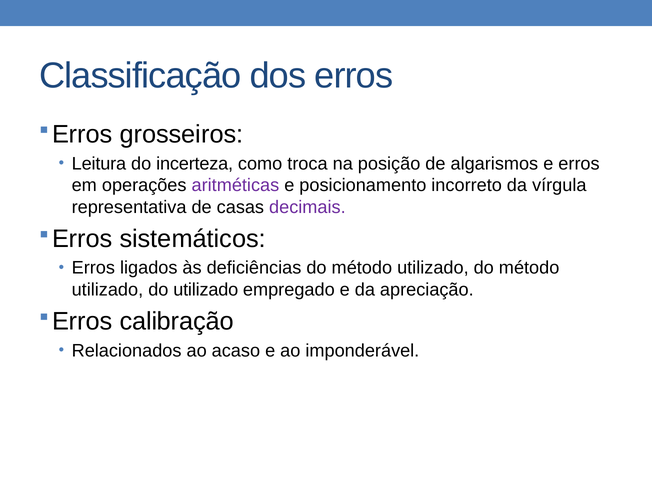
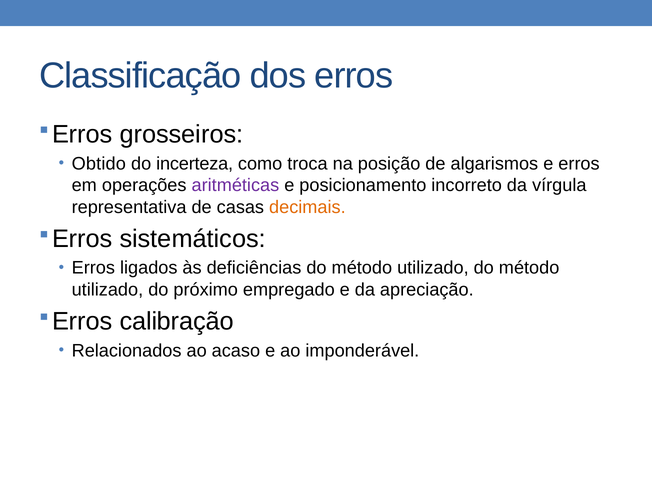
Leitura: Leitura -> Obtido (99, 164)
decimais colour: purple -> orange (307, 207)
do utilizado: utilizado -> próximo (206, 290)
